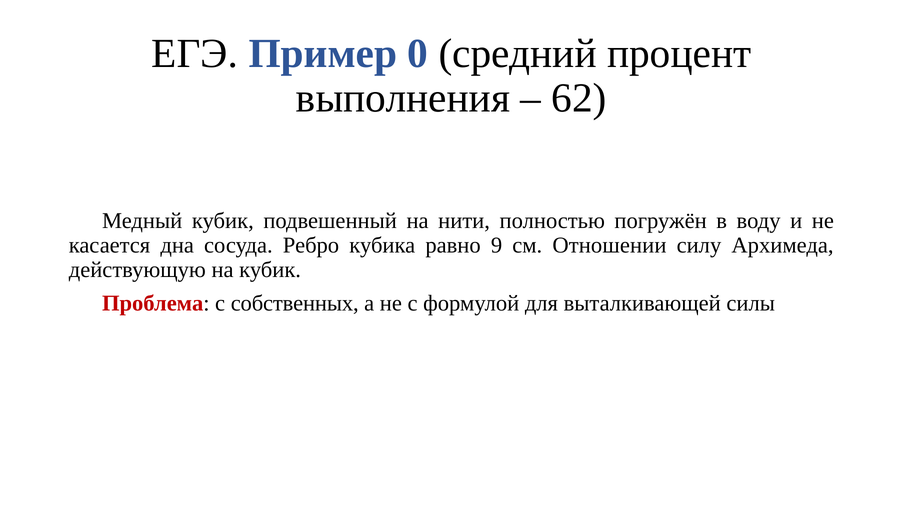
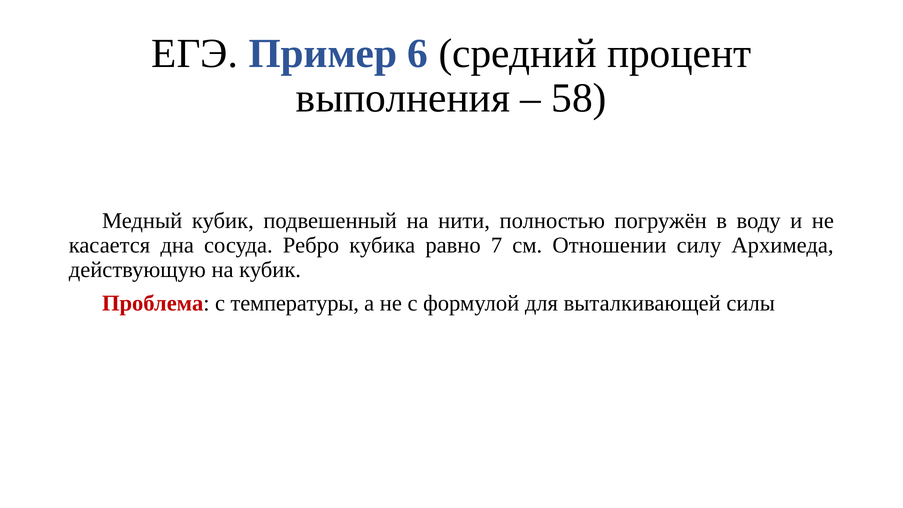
0: 0 -> 6 (418, 54)
62: 62 -> 58 (579, 98)
9: 9 -> 7 (497, 245)
собственных: собственных -> температуры (295, 303)
